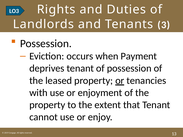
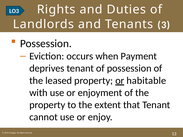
tenancies: tenancies -> habitable (146, 81)
